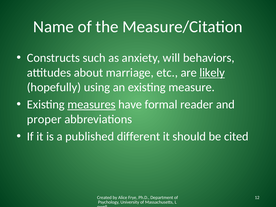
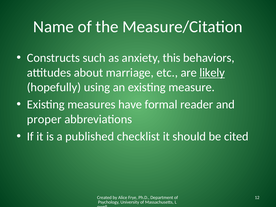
will: will -> this (172, 58)
measures underline: present -> none (92, 105)
different: different -> checklist (138, 136)
